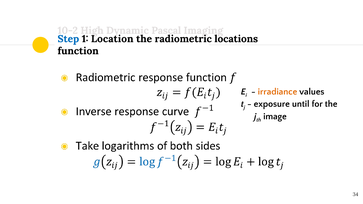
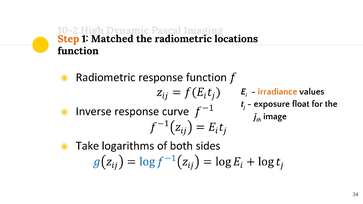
Step colour: blue -> orange (68, 39)
Location: Location -> Matched (112, 39)
until: until -> float (301, 104)
